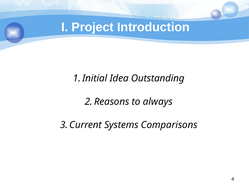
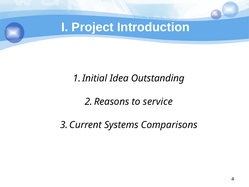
always: always -> service (158, 102)
